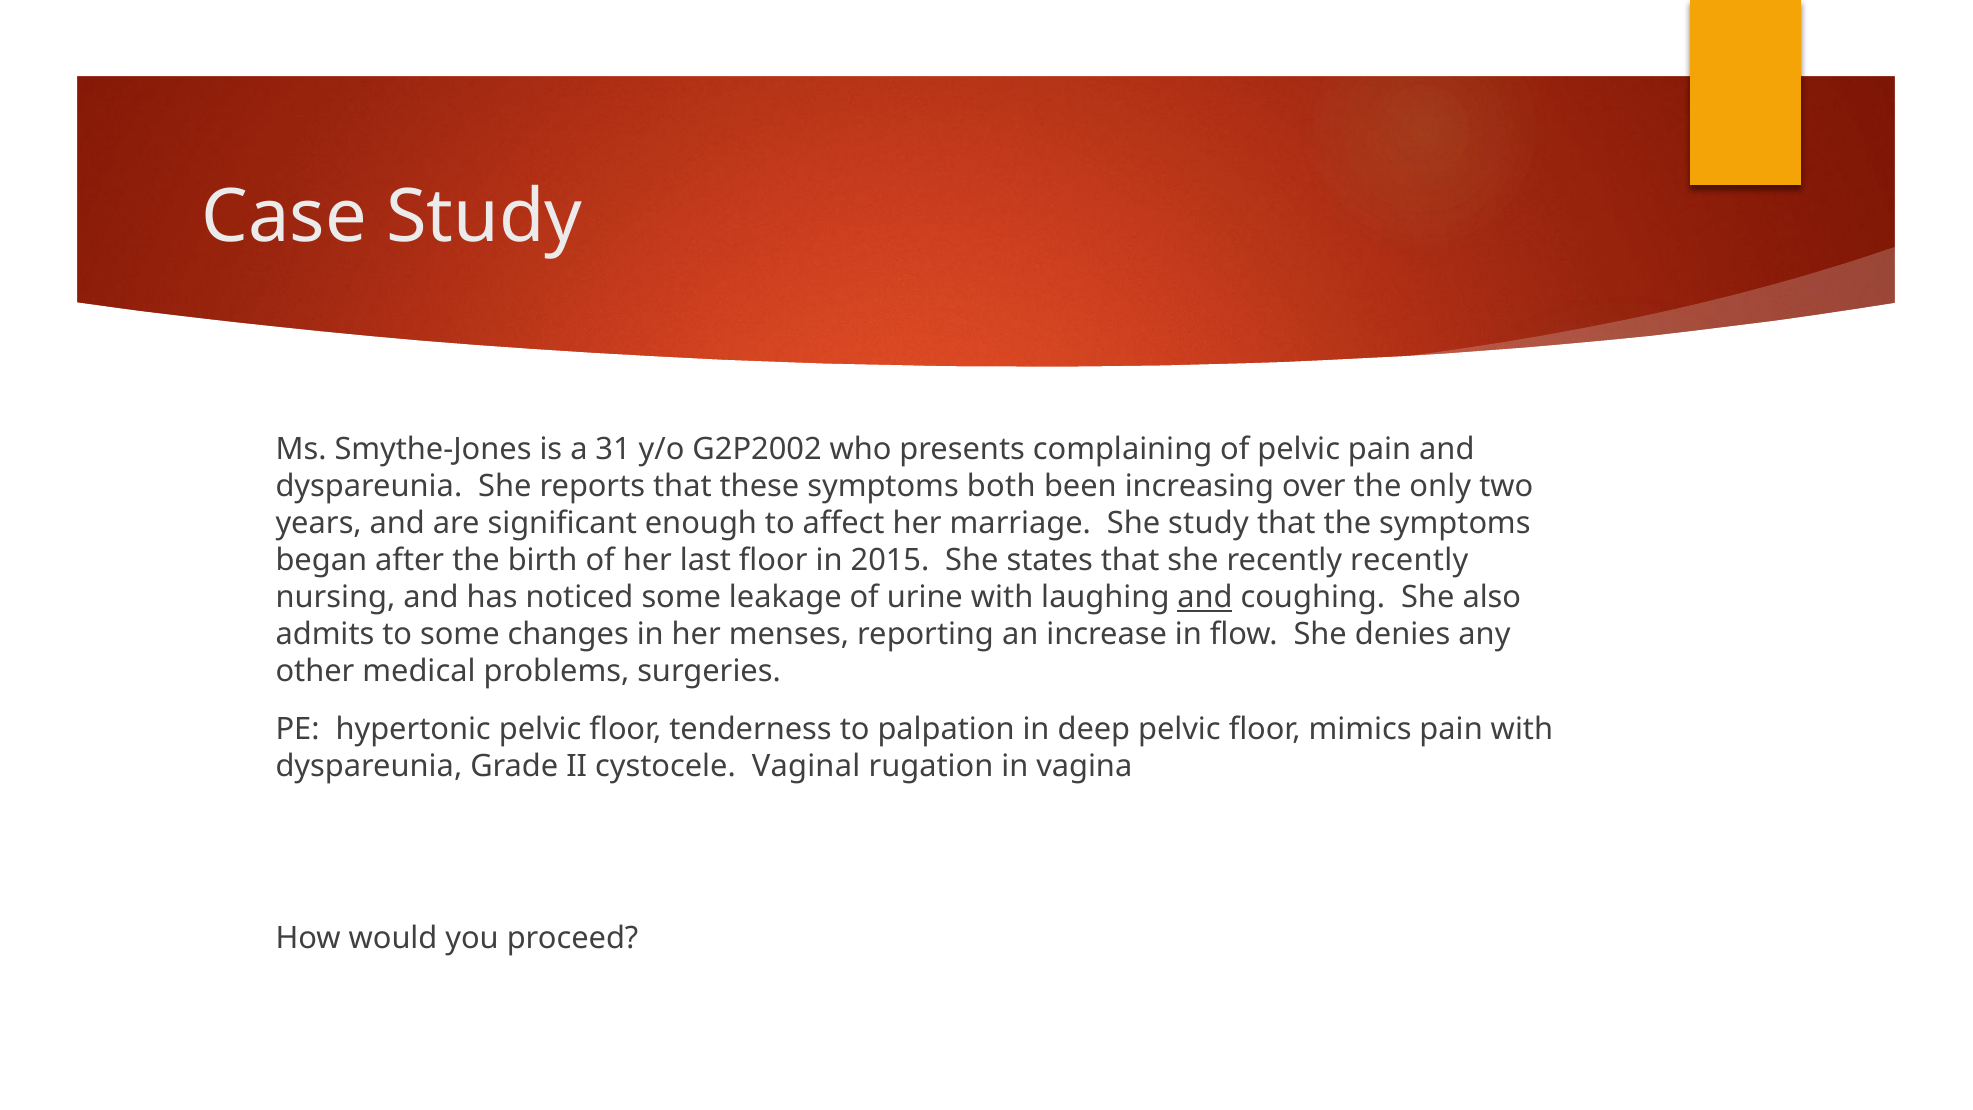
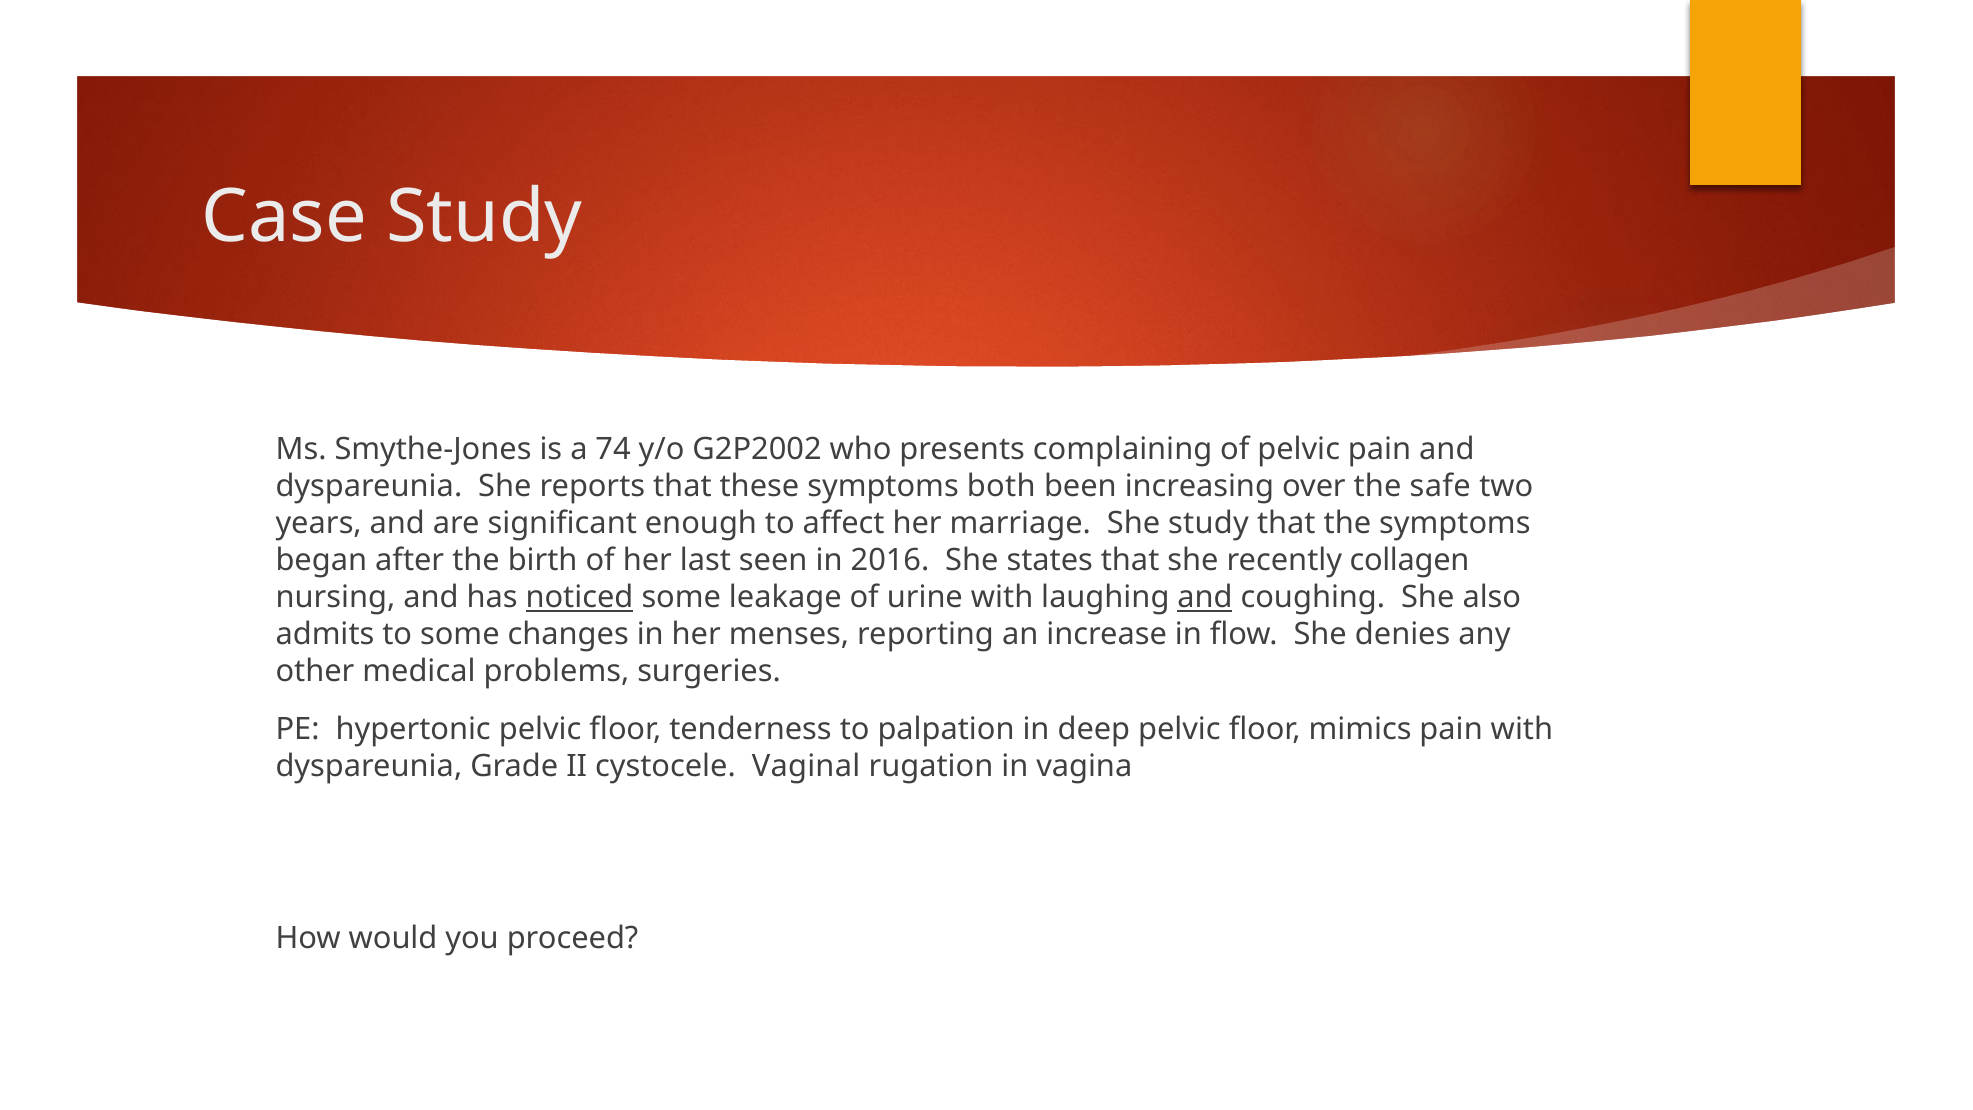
31: 31 -> 74 (613, 449)
only: only -> safe (1440, 486)
last floor: floor -> seen (773, 560)
2015: 2015 -> 2016 (890, 560)
recently recently: recently -> collagen (1409, 560)
noticed underline: none -> present (579, 597)
